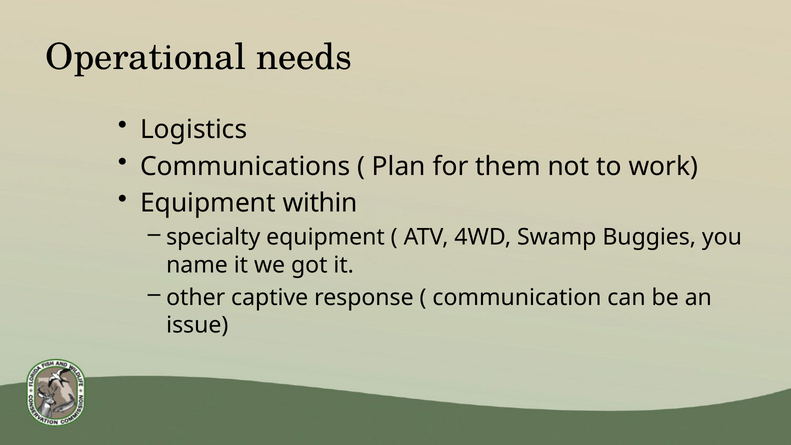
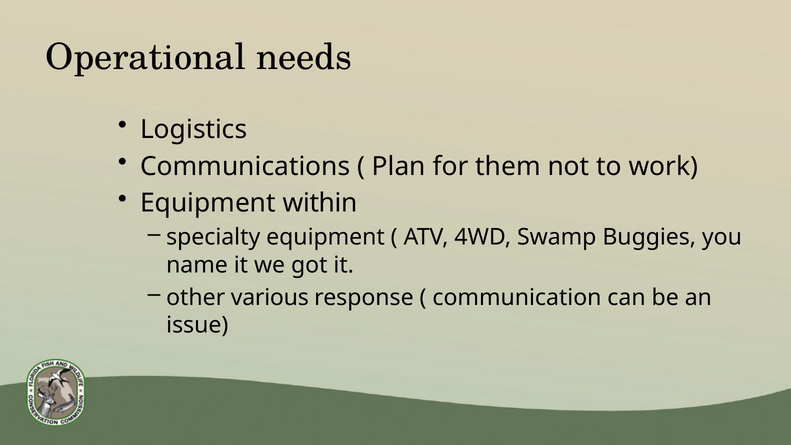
captive: captive -> various (270, 297)
